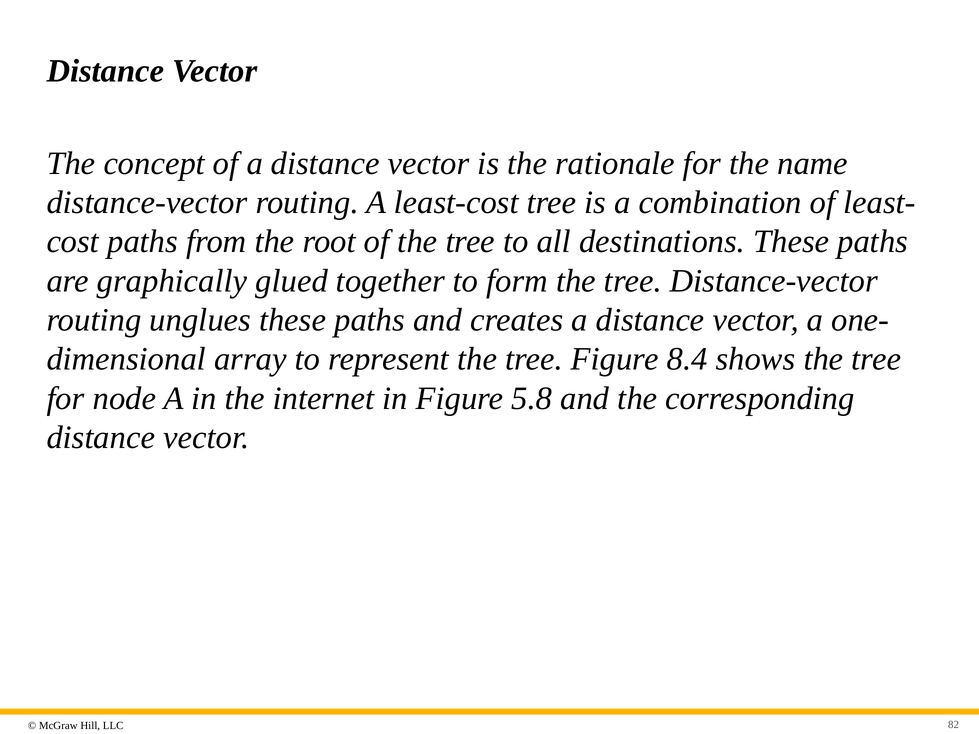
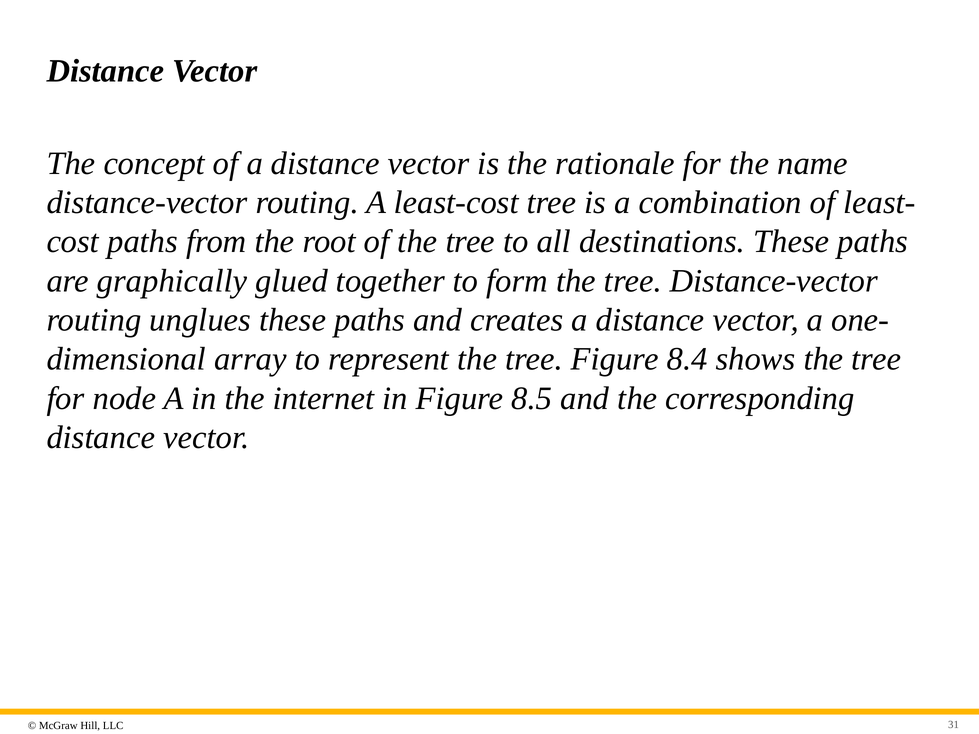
5.8: 5.8 -> 8.5 (532, 398)
82: 82 -> 31 (954, 725)
